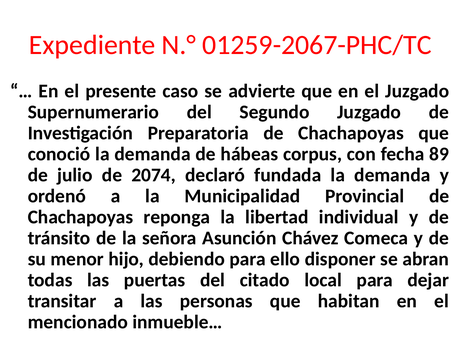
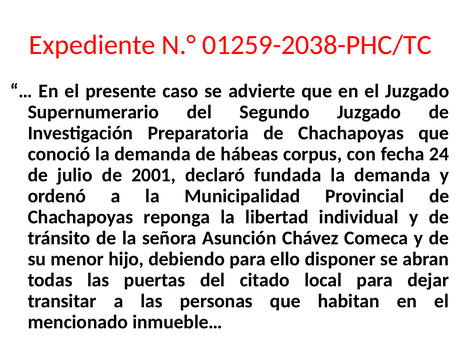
01259-2067-PHC/TC: 01259-2067-PHC/TC -> 01259-2038-PHC/TC (317, 45)
89: 89 -> 24 (439, 154)
2074: 2074 -> 2001 (154, 175)
